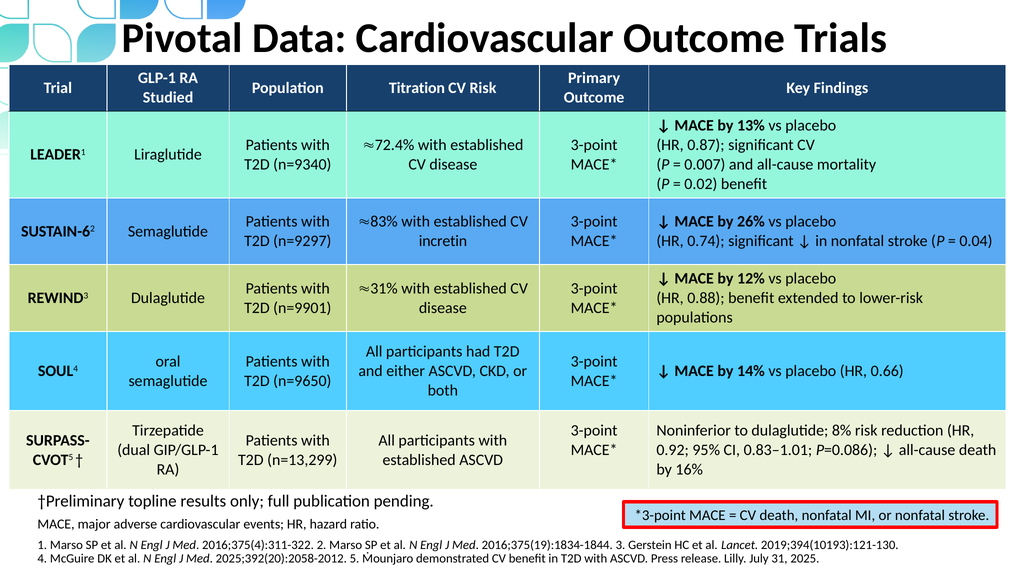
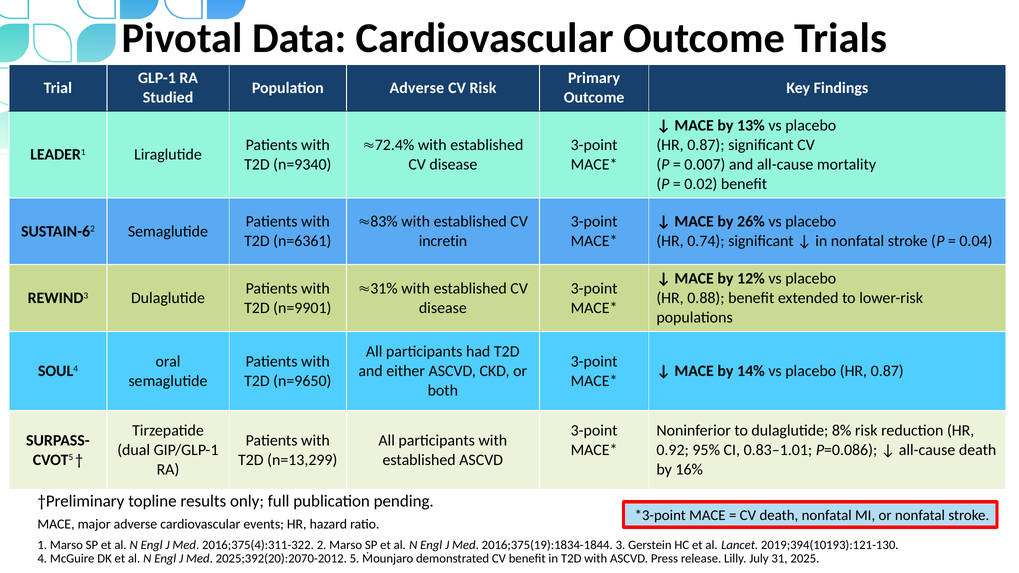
Population Titration: Titration -> Adverse (417, 88)
n=9297: n=9297 -> n=6361 (302, 241)
0.66: 0.66 -> 0.87 (887, 371)
2025;392(20):2058-2012: 2025;392(20):2058-2012 -> 2025;392(20):2070-2012 (281, 559)
